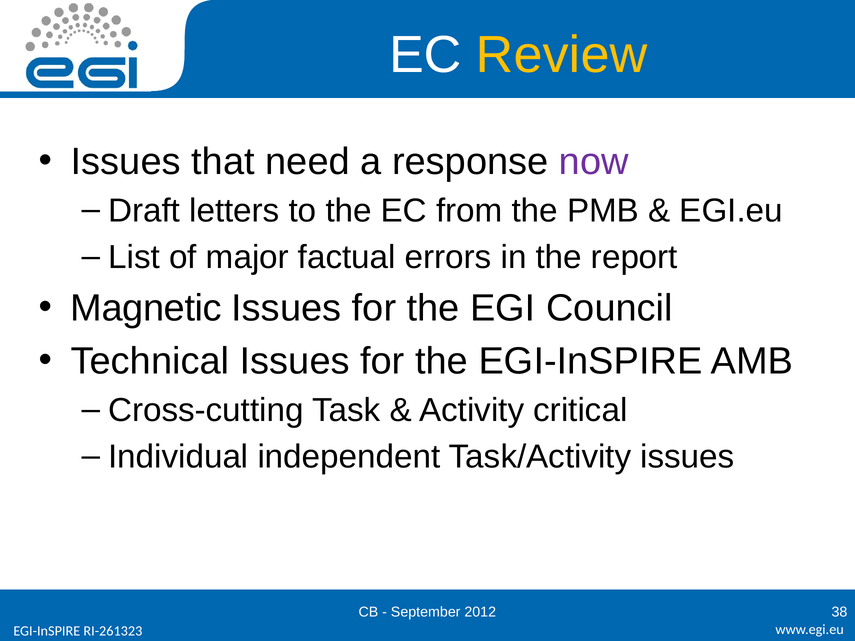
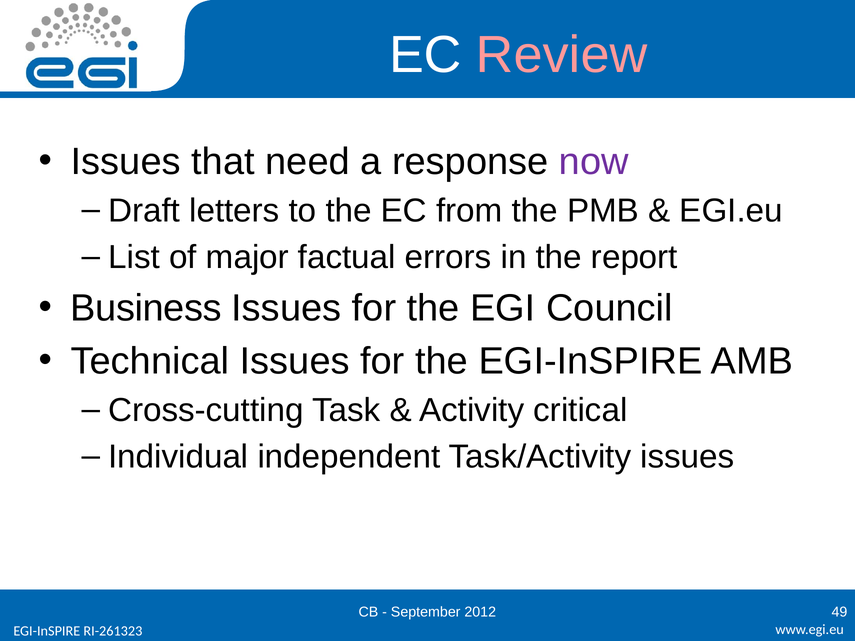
Review colour: yellow -> pink (562, 55)
Magnetic: Magnetic -> Business (146, 308)
38: 38 -> 49 (839, 612)
